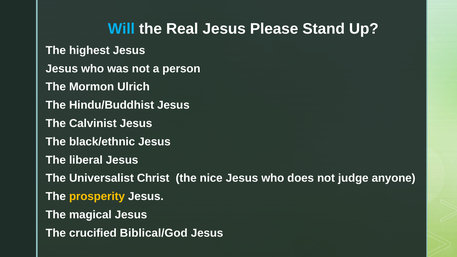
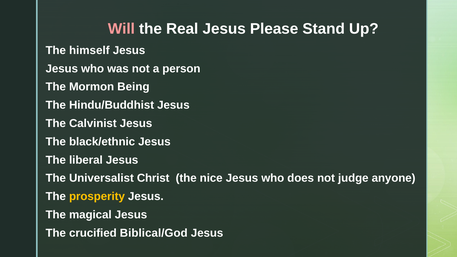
Will colour: light blue -> pink (121, 29)
highest: highest -> himself (89, 50)
Ulrich: Ulrich -> Being (133, 87)
